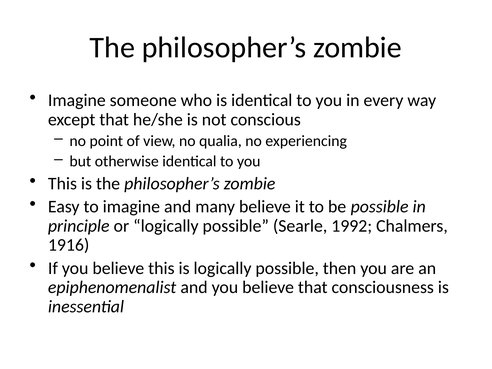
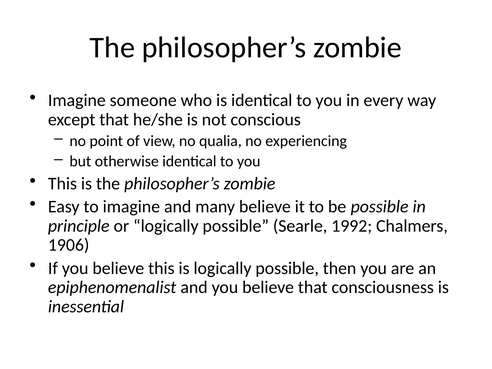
1916: 1916 -> 1906 (69, 245)
